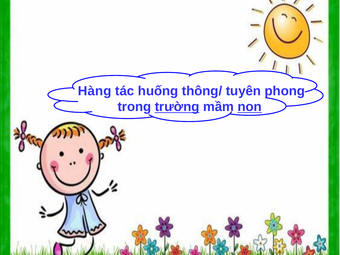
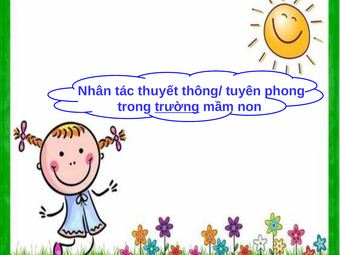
Hàng: Hàng -> Nhân (95, 91)
huống: huống -> thuyết (158, 91)
non underline: present -> none (250, 107)
